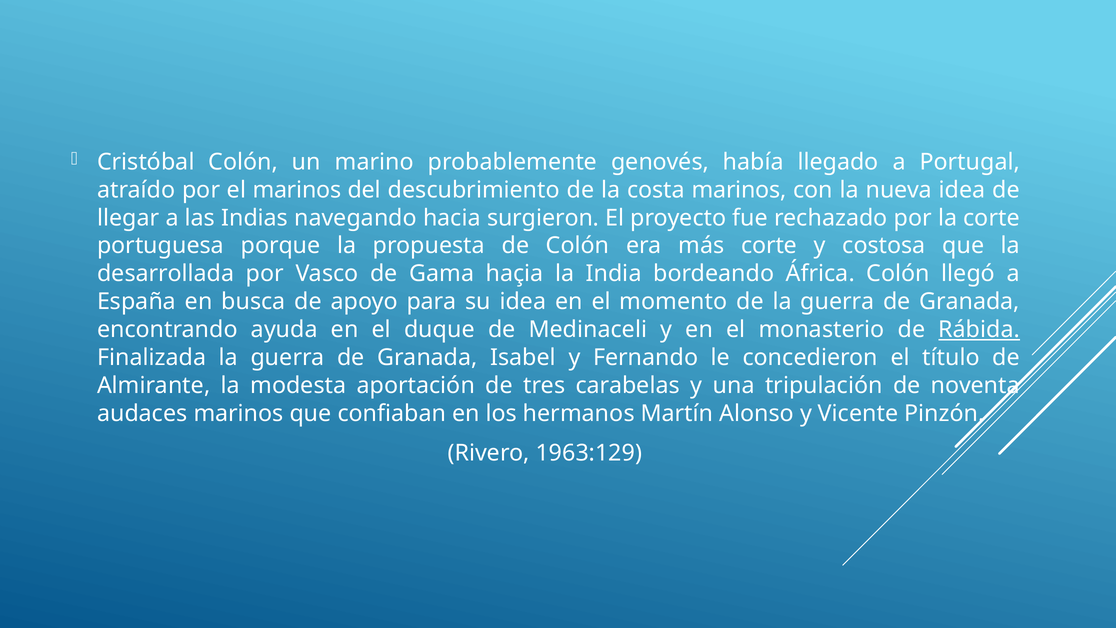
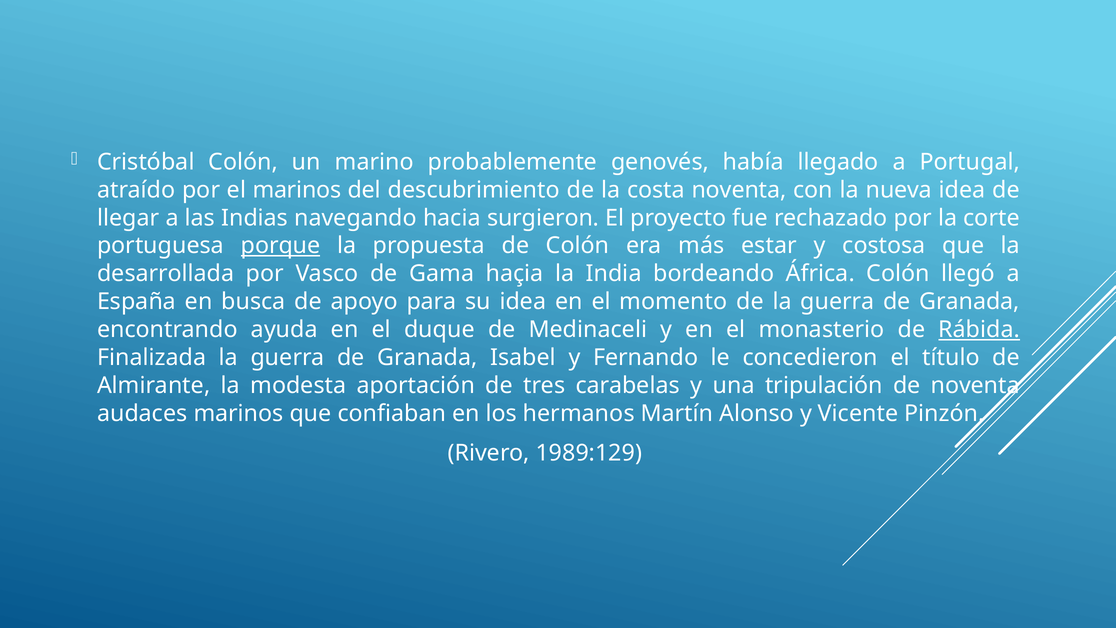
costa marinos: marinos -> noventa (739, 190)
porque underline: none -> present (281, 246)
más corte: corte -> estar (769, 246)
1963:129: 1963:129 -> 1989:129 (589, 453)
